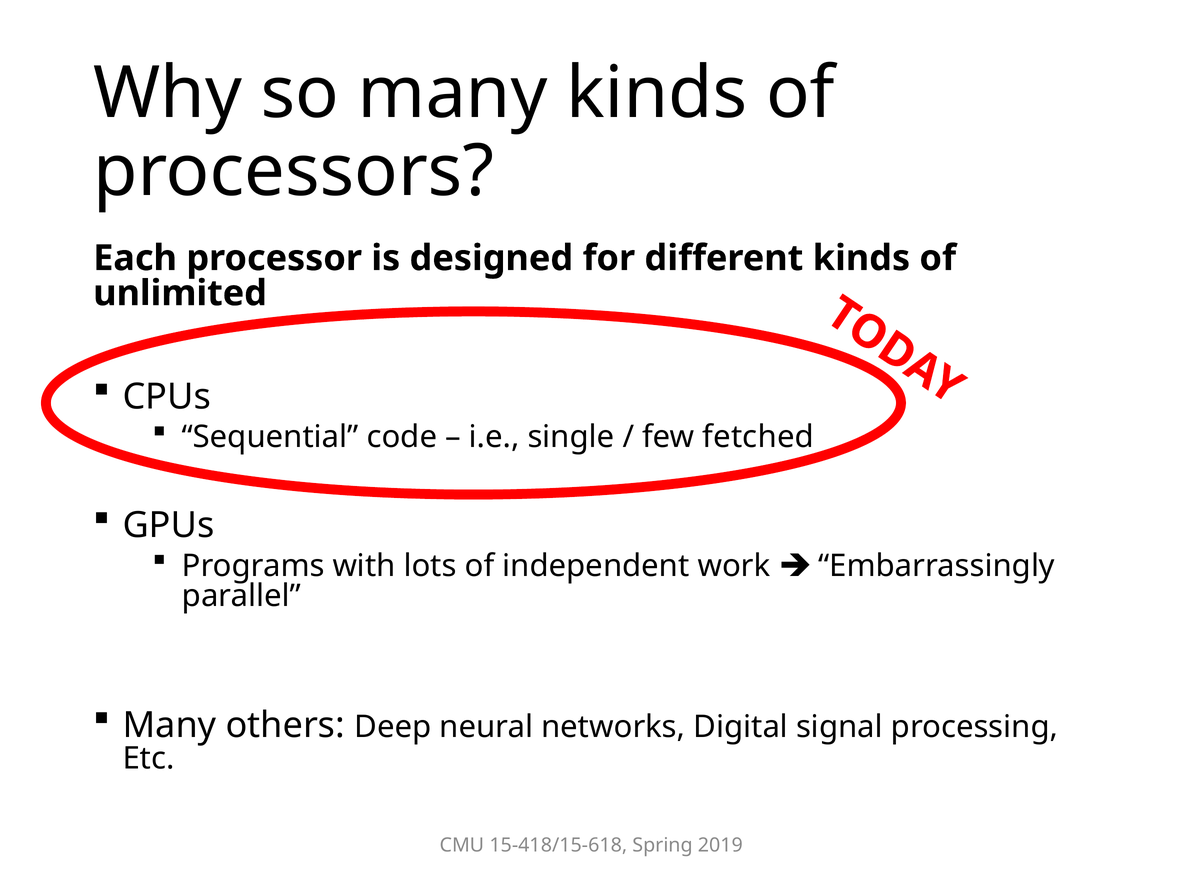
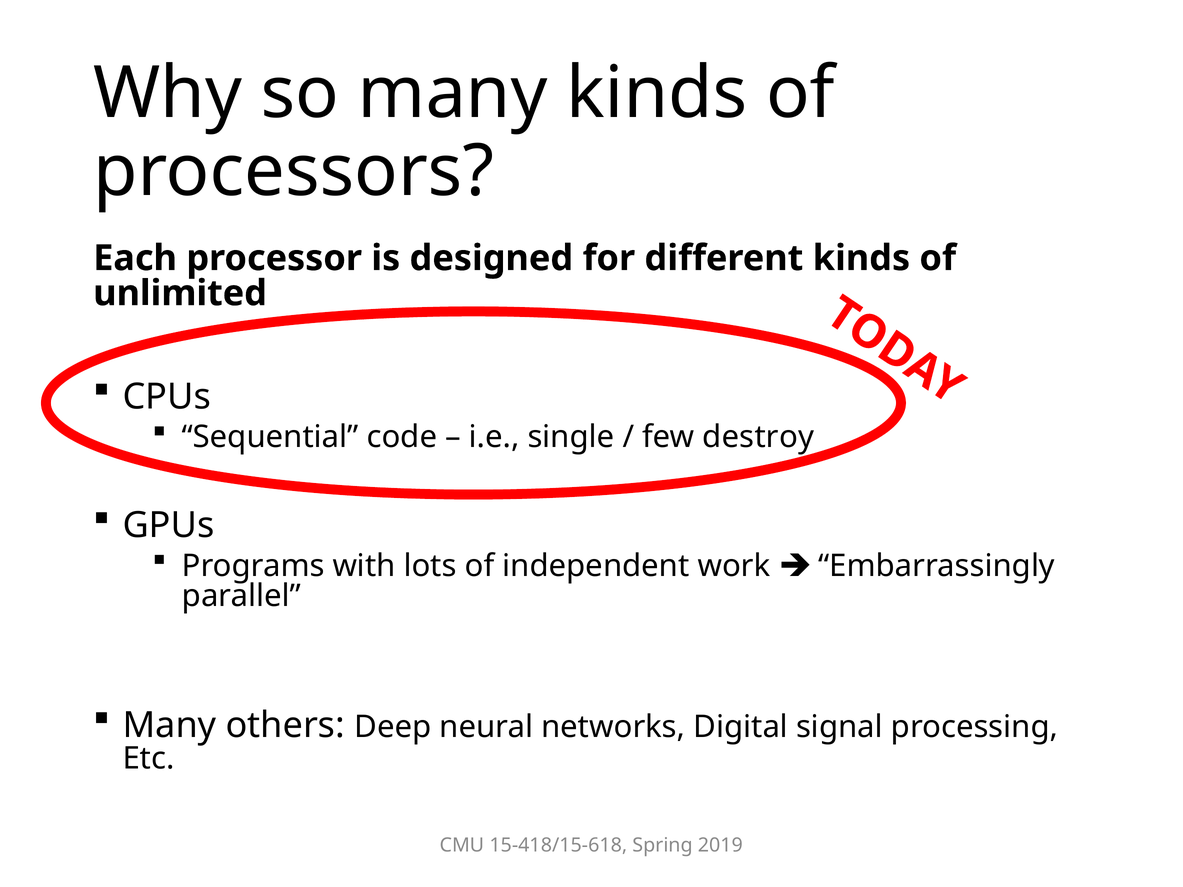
fetched: fetched -> destroy (758, 437)
